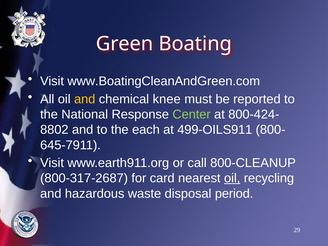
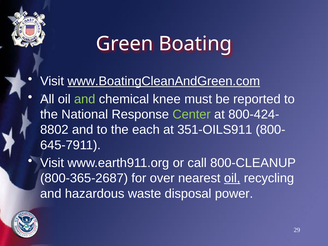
www.BoatingCleanAndGreen.com underline: none -> present (164, 81)
and colour: yellow -> light green (85, 99)
499-OILS911: 499-OILS911 -> 351-OILS911 (215, 130)
800-317-2687: 800-317-2687 -> 800-365-2687 (84, 178)
card: card -> over (162, 178)
period: period -> power (234, 194)
